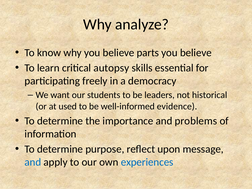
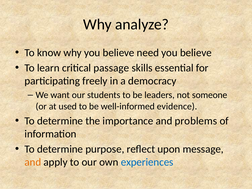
parts: parts -> need (148, 53)
autopsy: autopsy -> passage (111, 68)
historical: historical -> someone (210, 95)
and colour: blue -> orange (33, 162)
